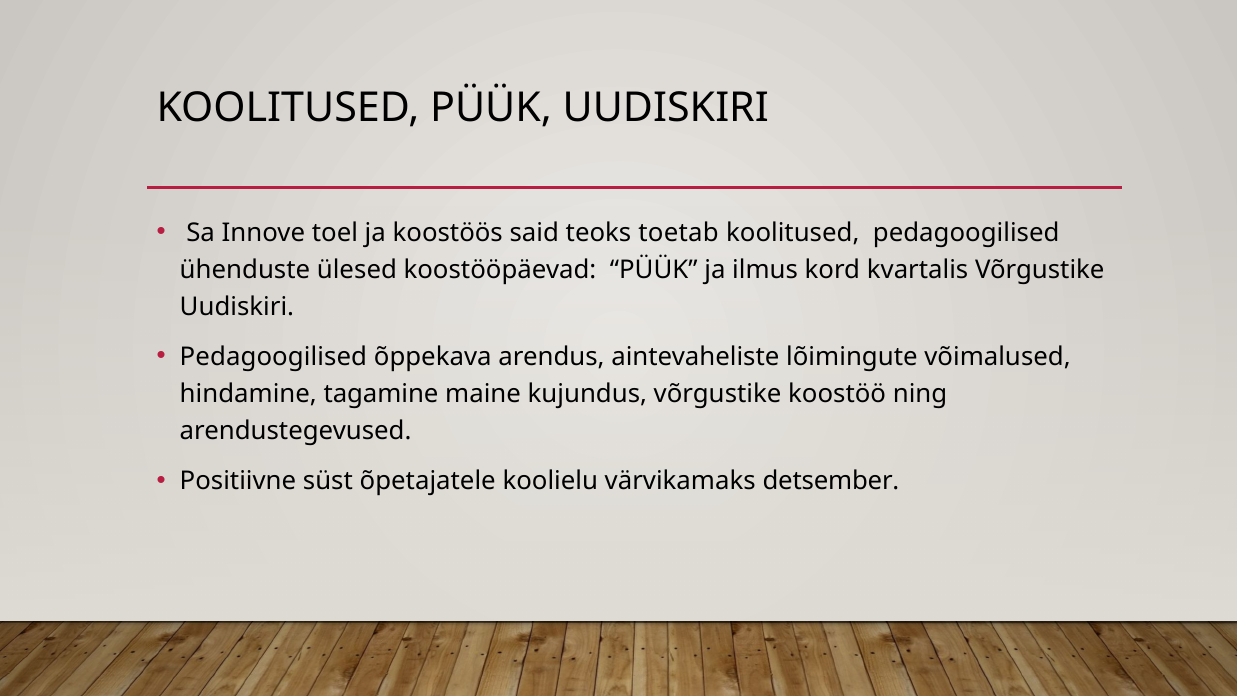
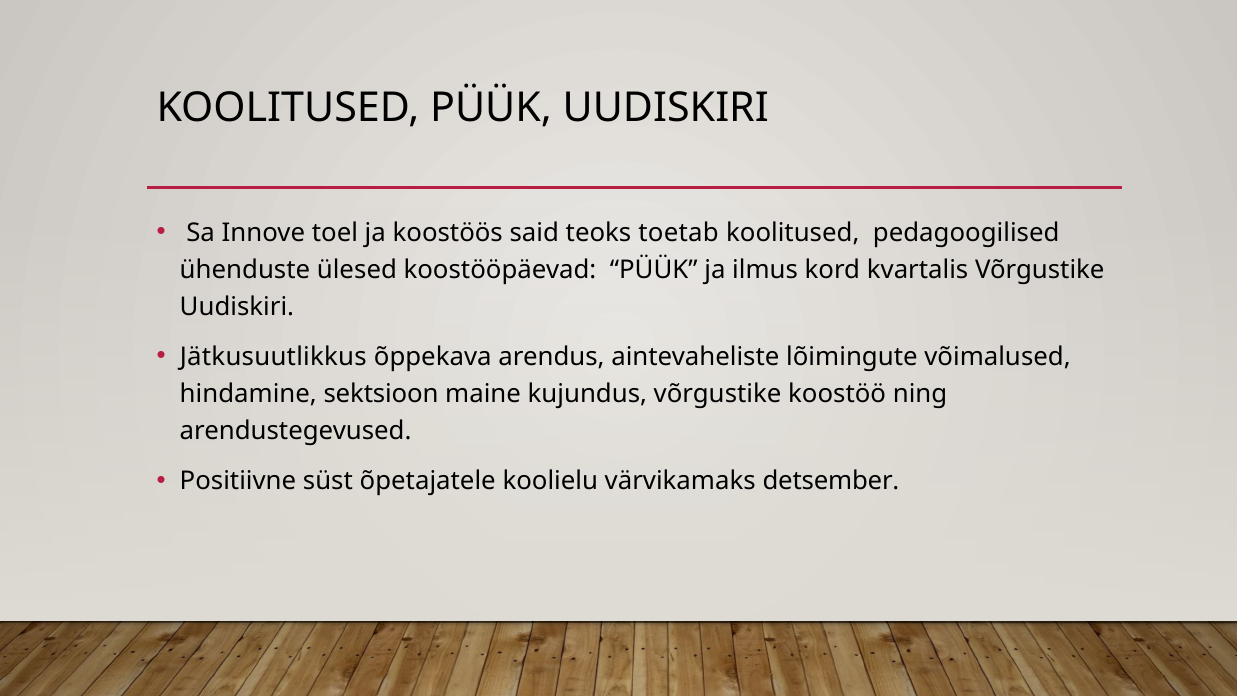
Pedagoogilised: Pedagoogilised -> Jätkusuutlikkus (273, 357)
tagamine: tagamine -> sektsioon (381, 394)
